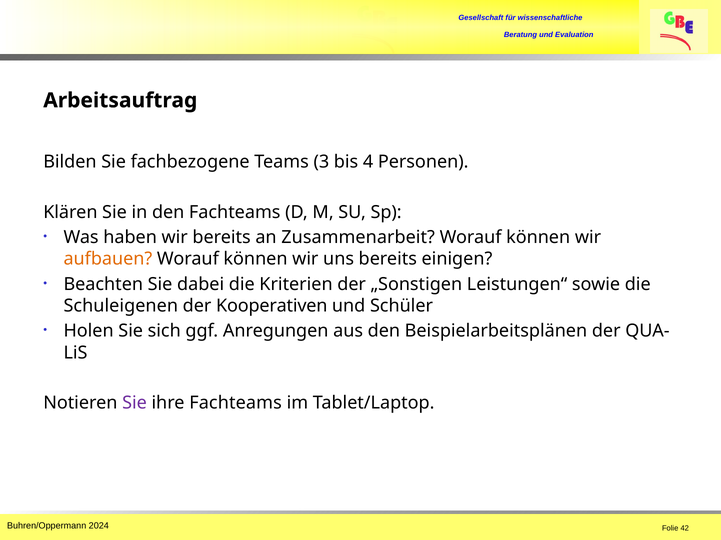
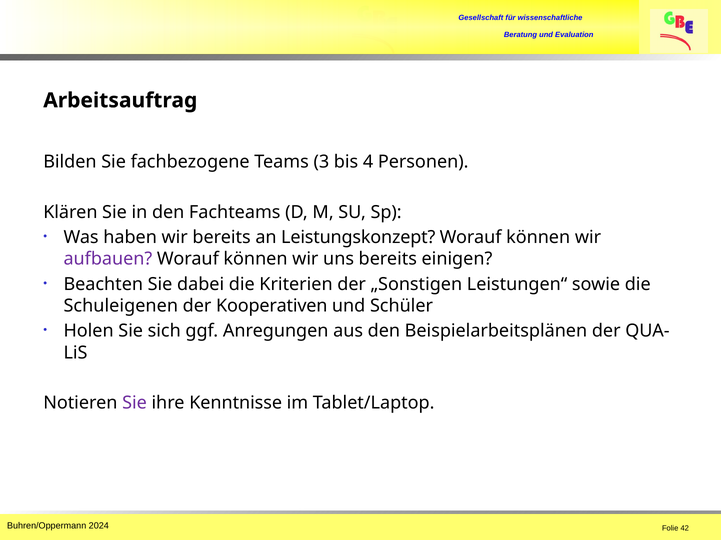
Zusammenarbeit: Zusammenarbeit -> Leistungskonzept (358, 238)
aufbauen colour: orange -> purple (108, 259)
ihre Fachteams: Fachteams -> Kenntnisse (236, 404)
